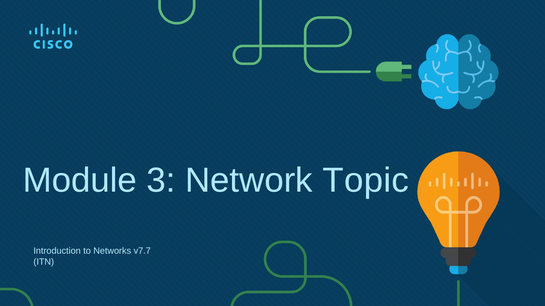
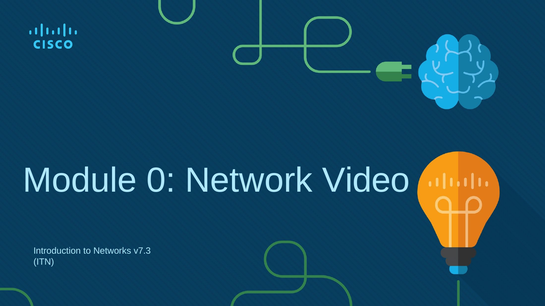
3: 3 -> 0 (161, 181)
Topic: Topic -> Video (366, 181)
v7.7: v7.7 -> v7.3 (142, 251)
